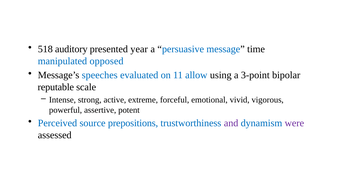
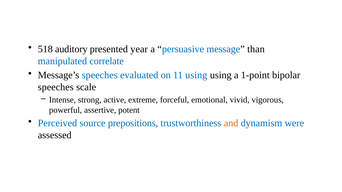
time: time -> than (256, 49)
opposed: opposed -> correlate (107, 61)
11 allow: allow -> using (196, 75)
3-point: 3-point -> 1-point (255, 75)
reputable: reputable -> speeches (56, 87)
and colour: purple -> orange (231, 123)
were colour: purple -> blue (294, 123)
